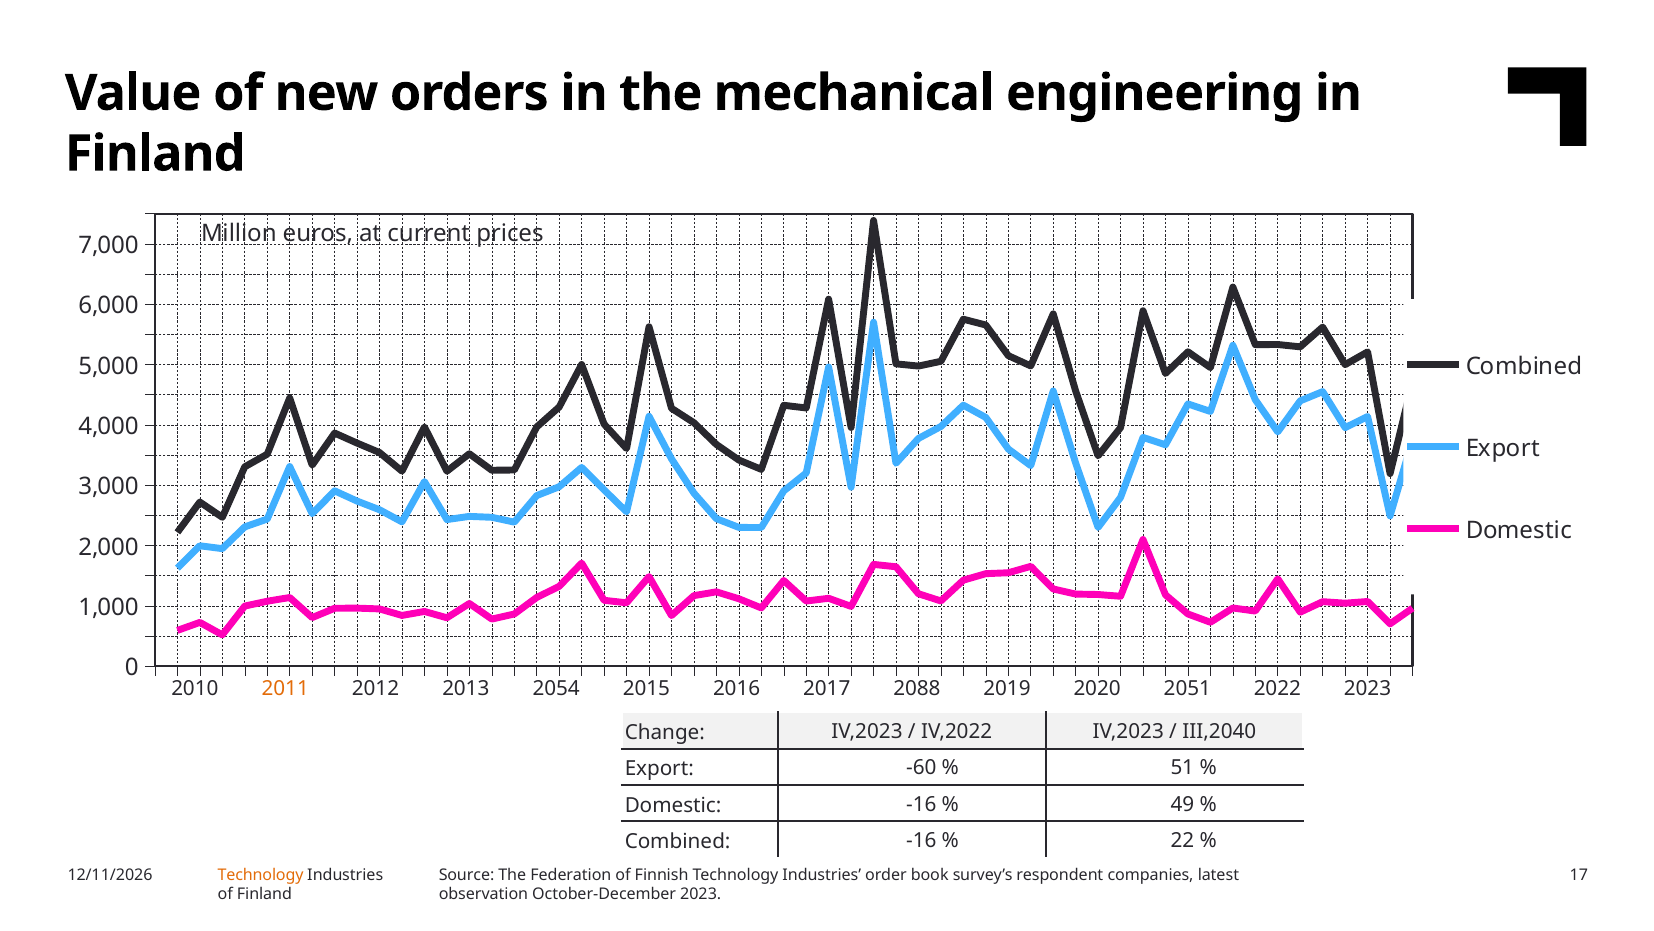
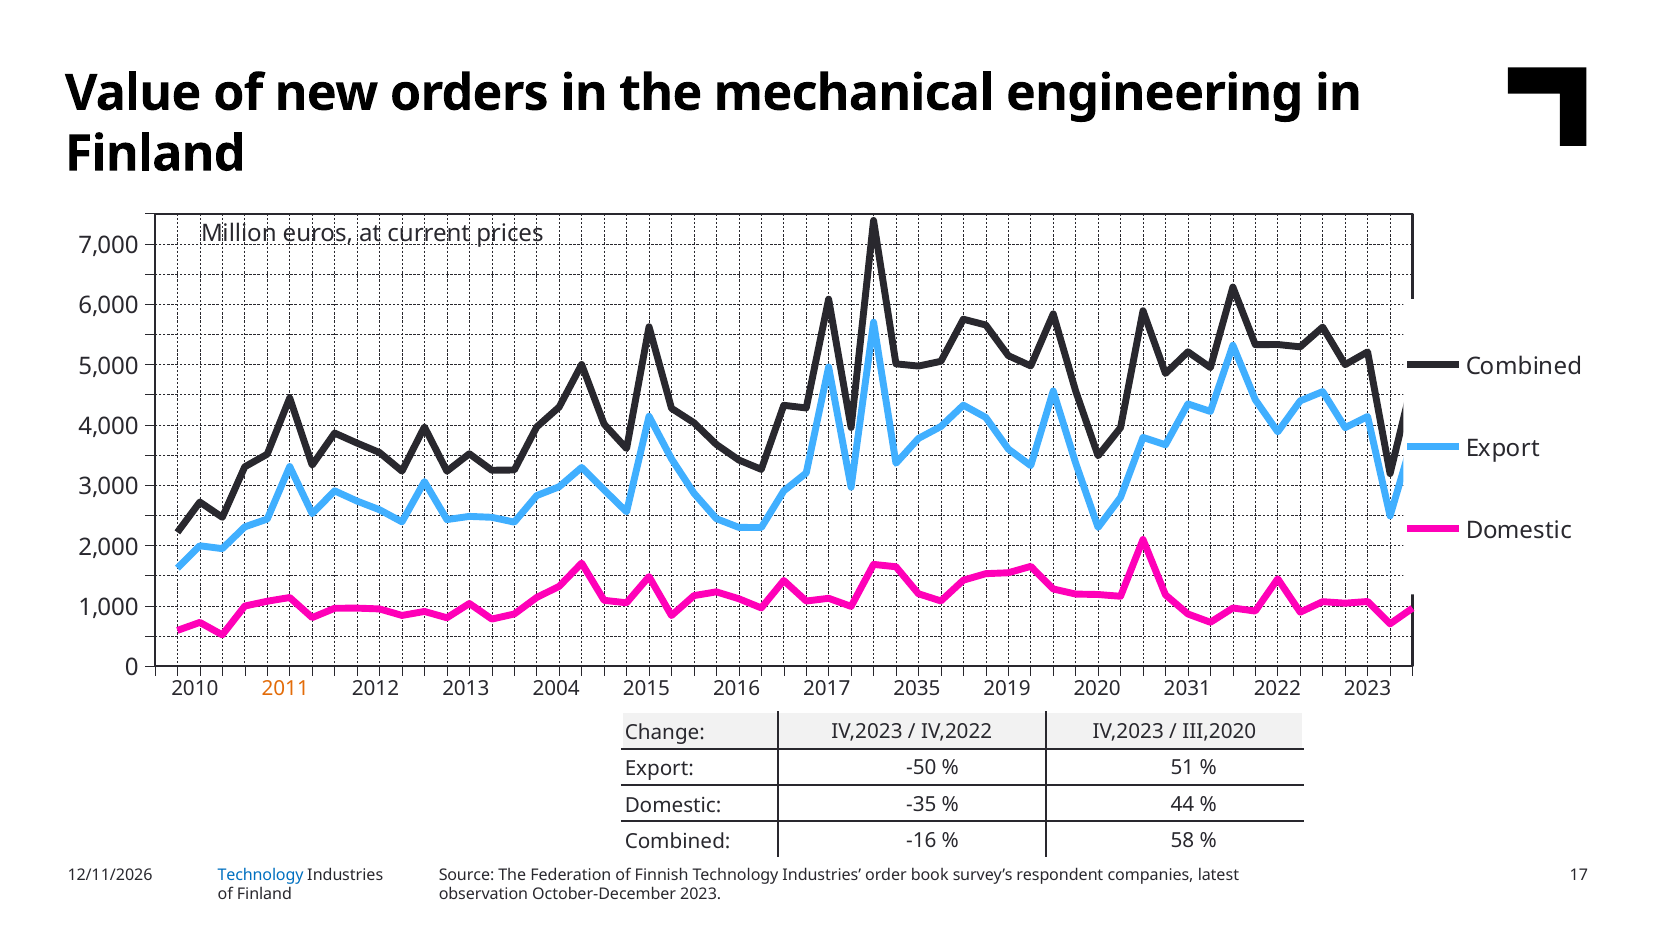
2054: 2054 -> 2004 (556, 688)
2088: 2088 -> 2035 (917, 688)
2051: 2051 -> 2031 (1187, 688)
III,2040: III,2040 -> III,2020 (1219, 731)
-60: -60 -> -50 (921, 767)
Domestic -16: -16 -> -35 (921, 804)
49: 49 -> 44 (1182, 804)
22: 22 -> 58 (1182, 840)
Technology colour: orange -> blue (261, 874)
